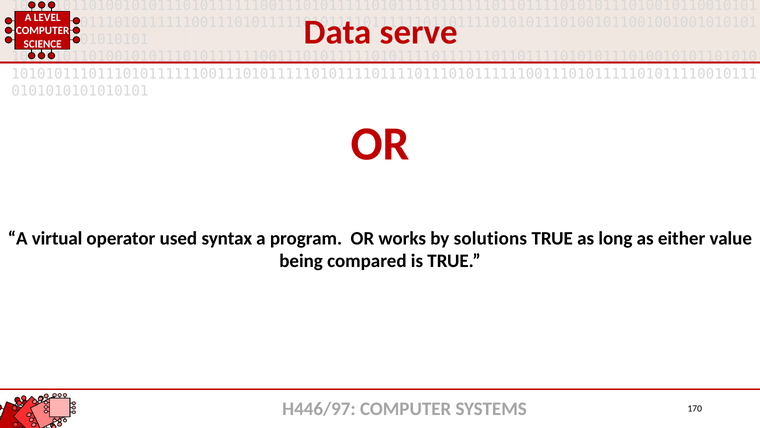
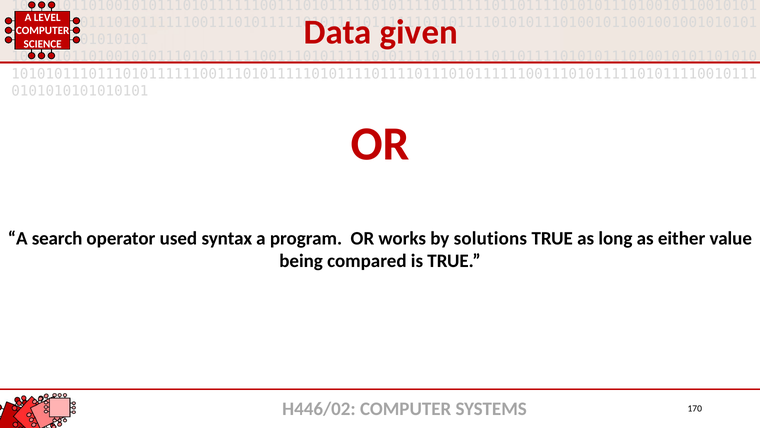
serve: serve -> given (419, 32)
virtual: virtual -> search (57, 238)
H446/97: H446/97 -> H446/02 (319, 408)
